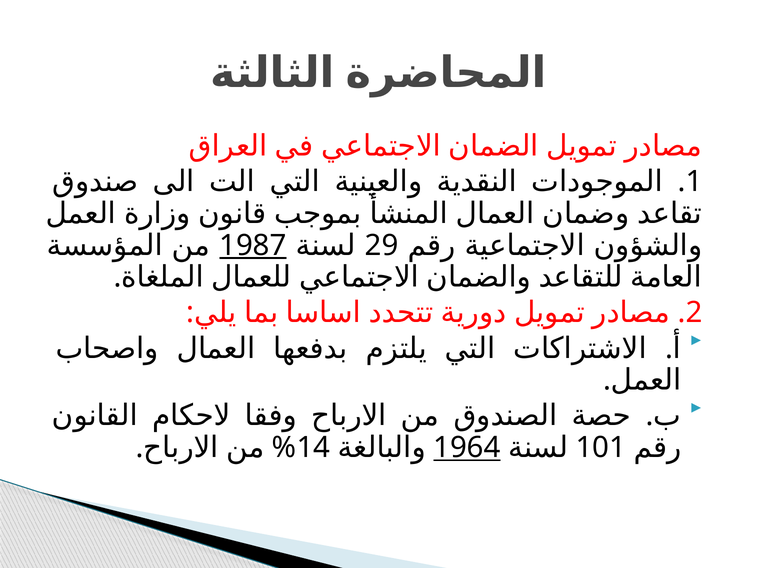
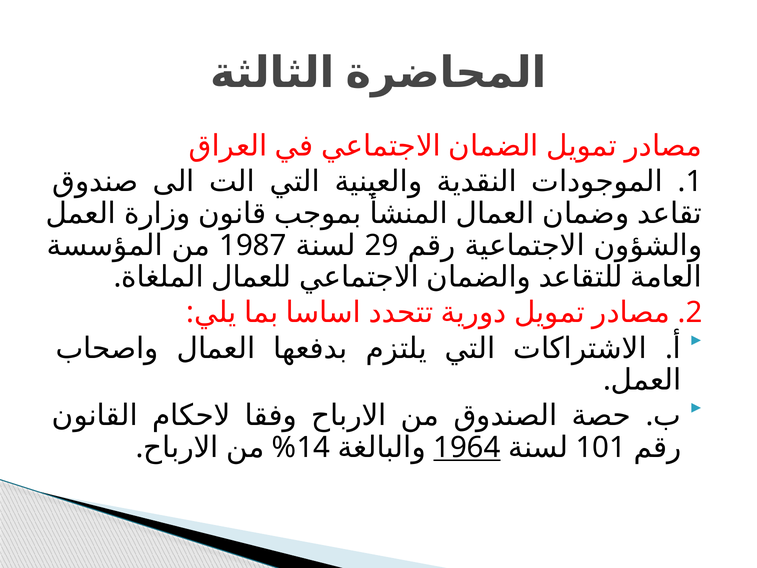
1987 underline: present -> none (253, 245)
